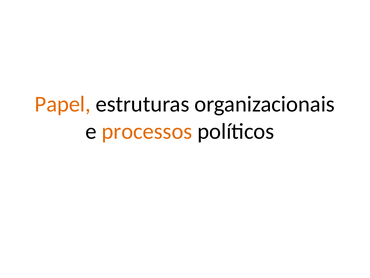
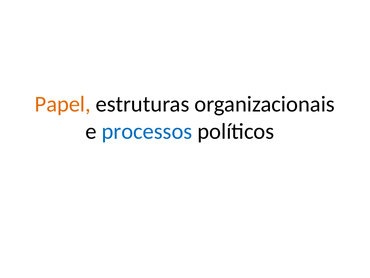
processos colour: orange -> blue (147, 131)
